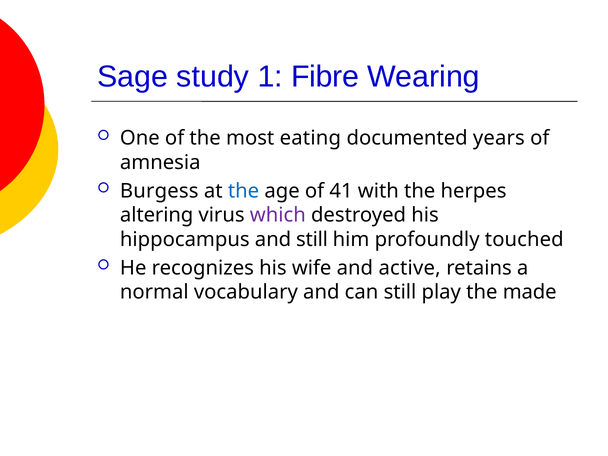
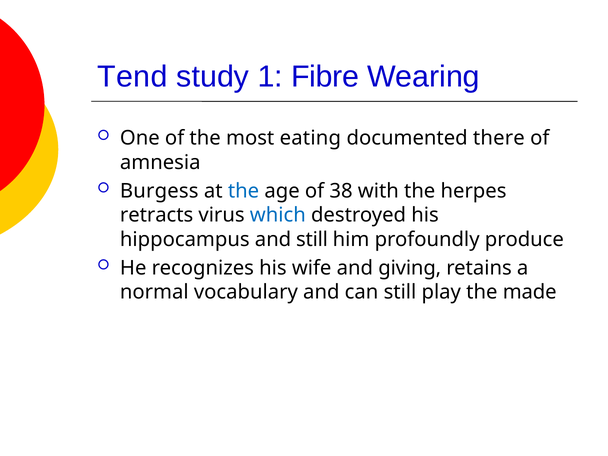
Sage: Sage -> Tend (132, 77)
years: years -> there (499, 138)
41: 41 -> 38 (341, 191)
altering: altering -> retracts (157, 215)
which colour: purple -> blue (278, 215)
touched: touched -> produce (524, 239)
active: active -> giving (410, 268)
